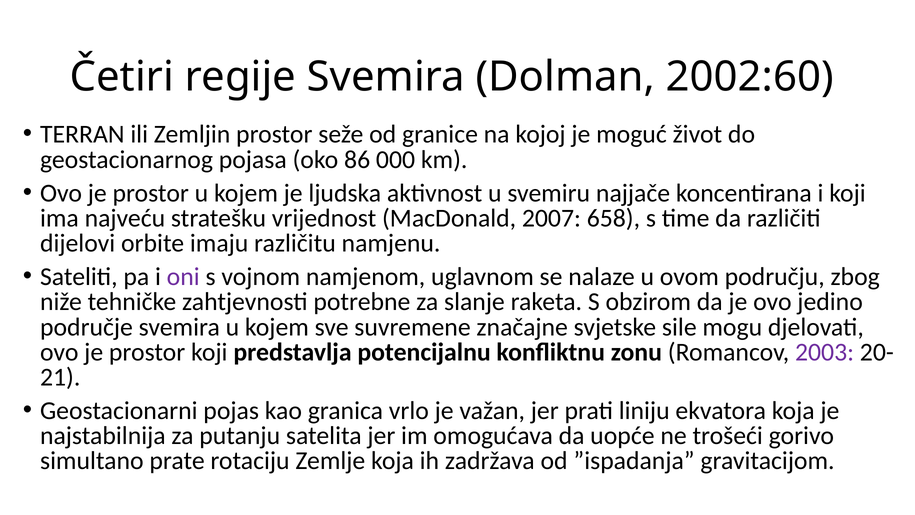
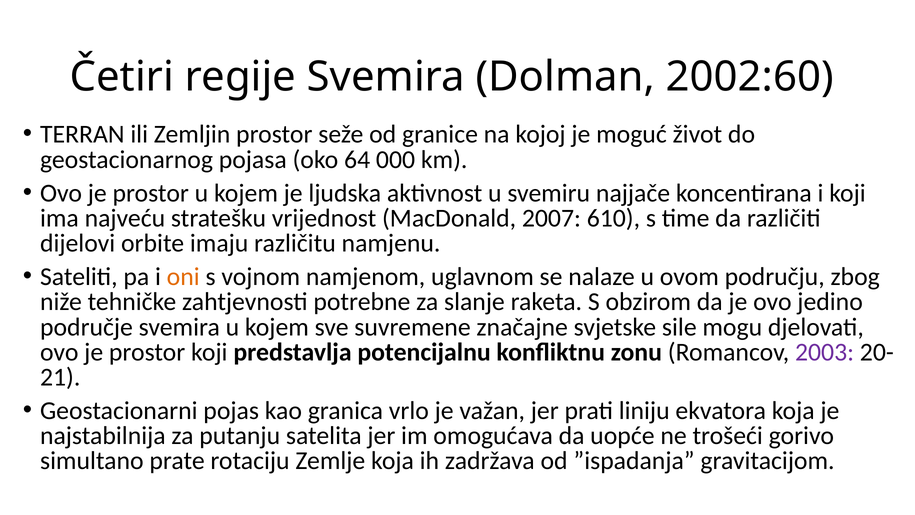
86: 86 -> 64 (357, 159)
658: 658 -> 610 (613, 218)
oni colour: purple -> orange (183, 277)
